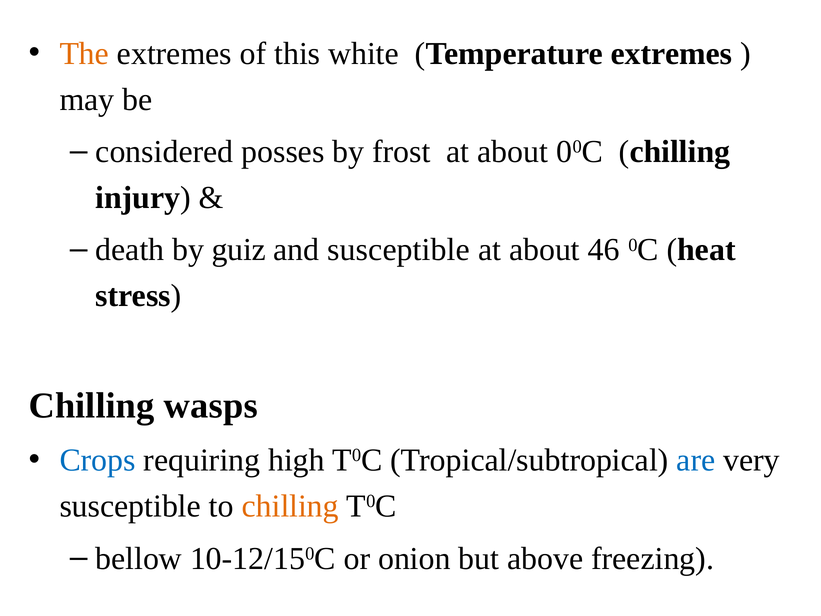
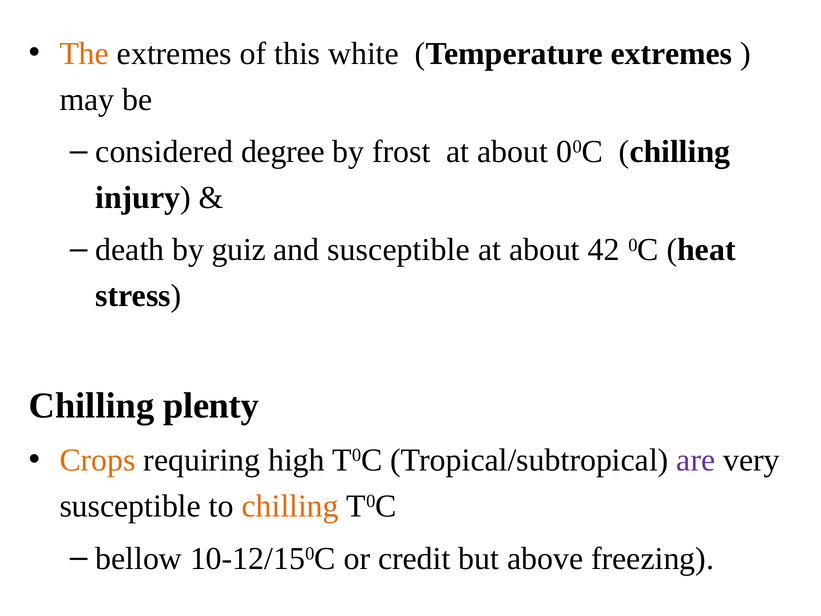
posses: posses -> degree (283, 152)
46: 46 -> 42 (604, 250)
wasps: wasps -> plenty (211, 405)
Crops colour: blue -> orange (98, 460)
are colour: blue -> purple (696, 460)
onion: onion -> credit (414, 558)
